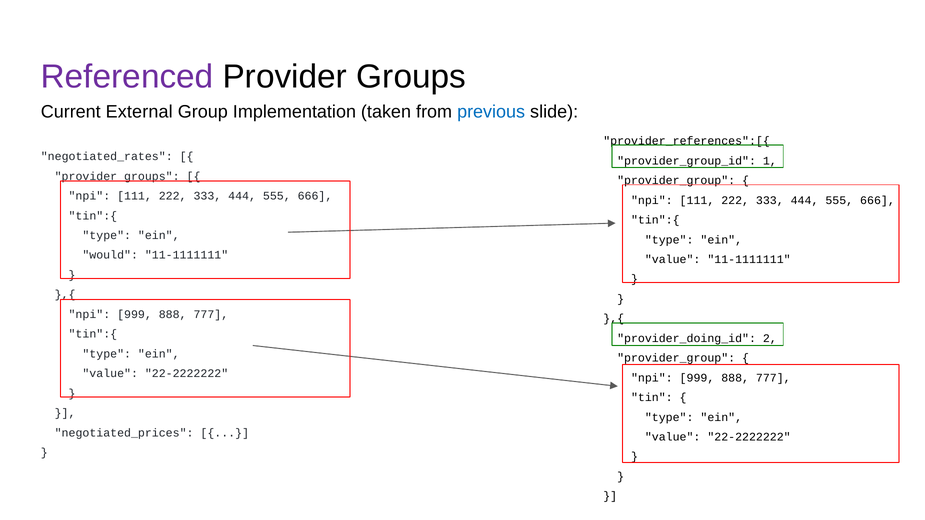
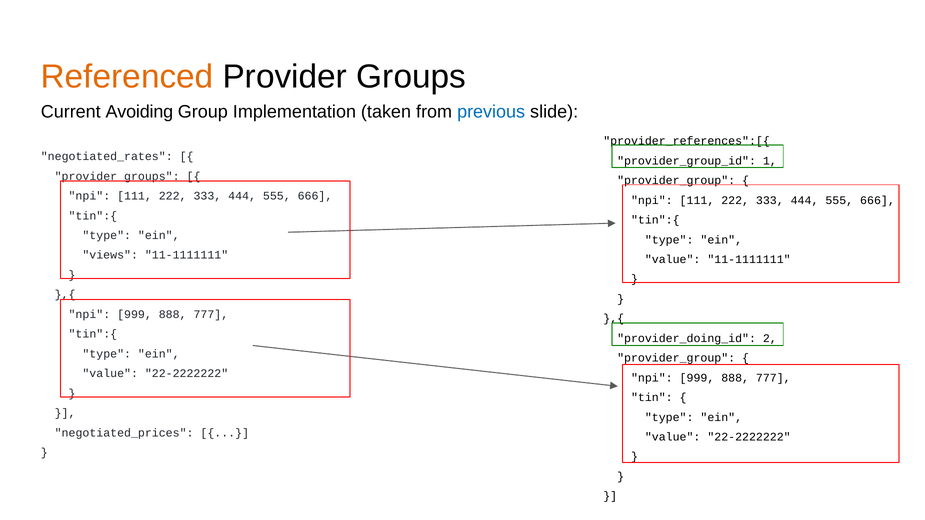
Referenced colour: purple -> orange (127, 77)
External: External -> Avoiding (139, 112)
would: would -> views (110, 255)
